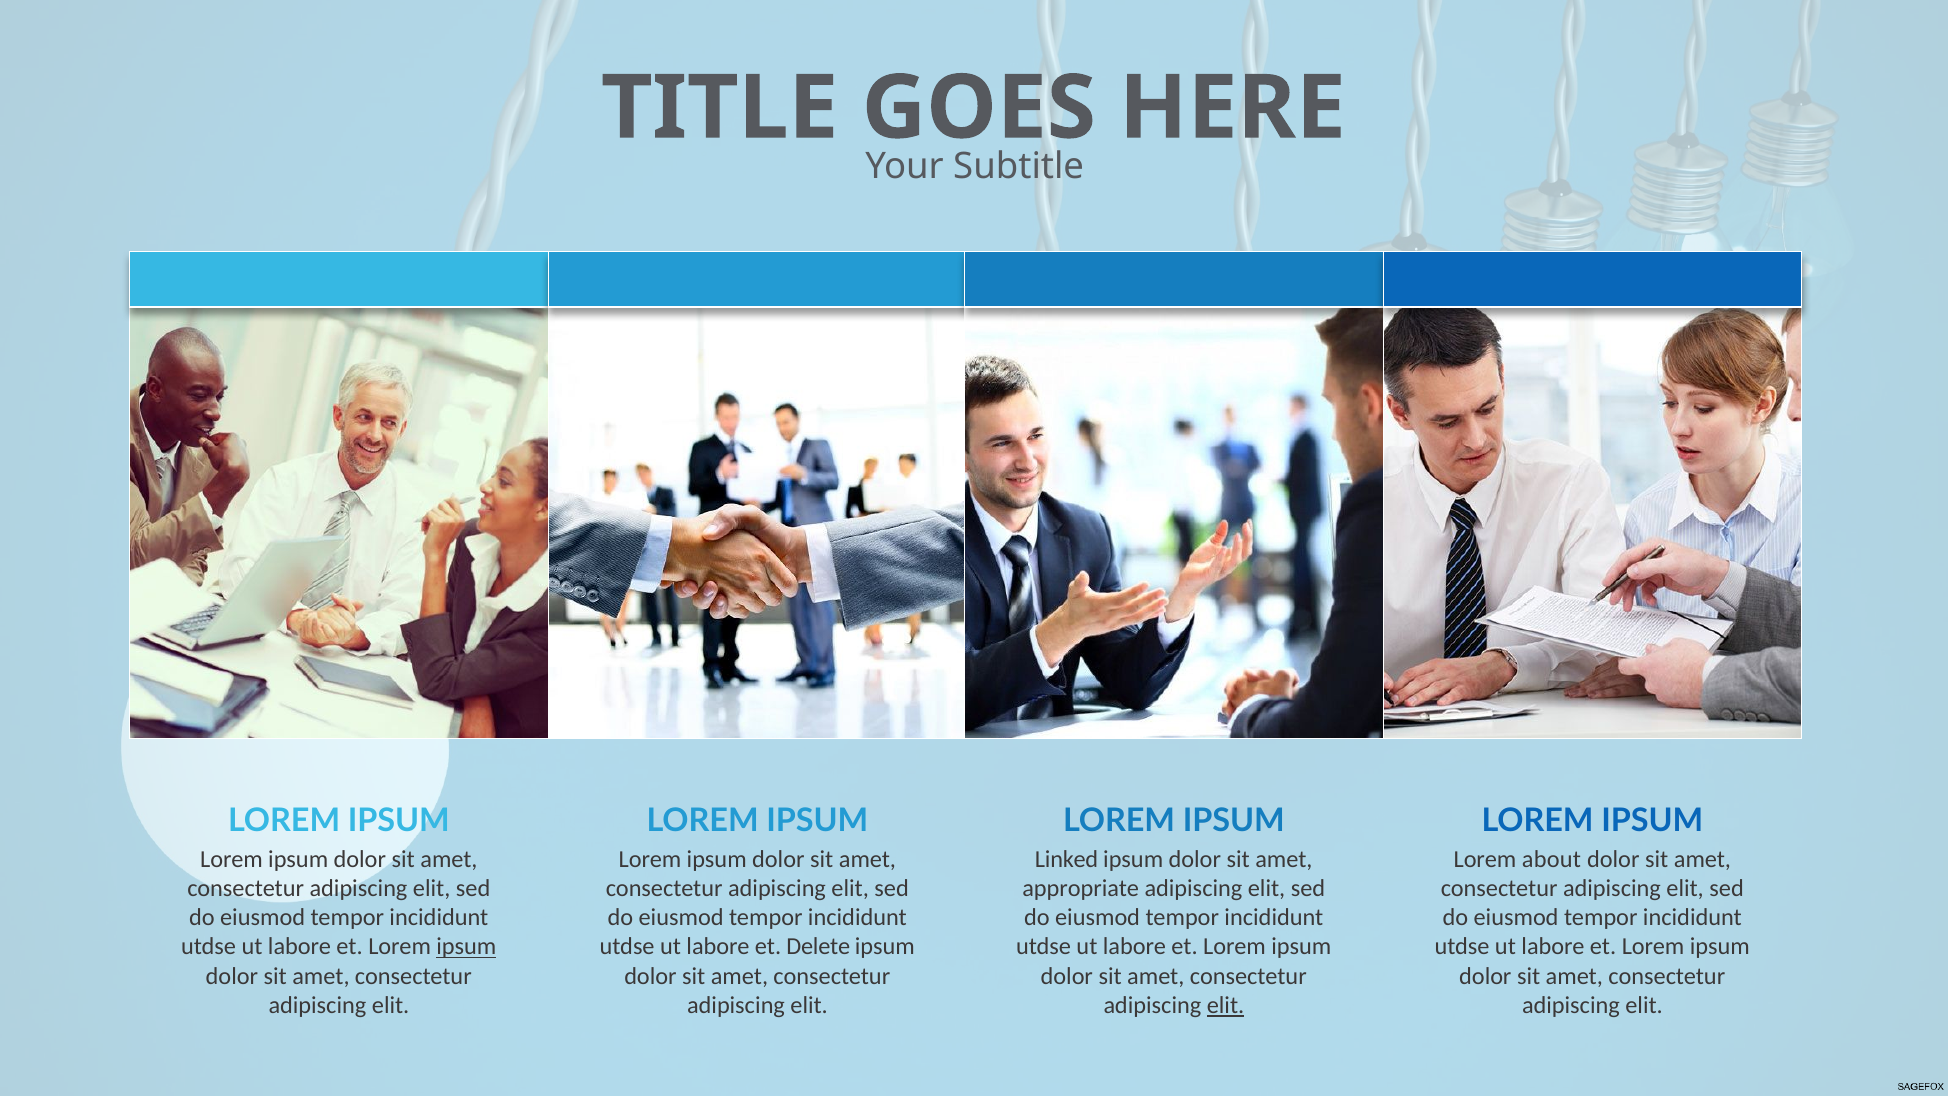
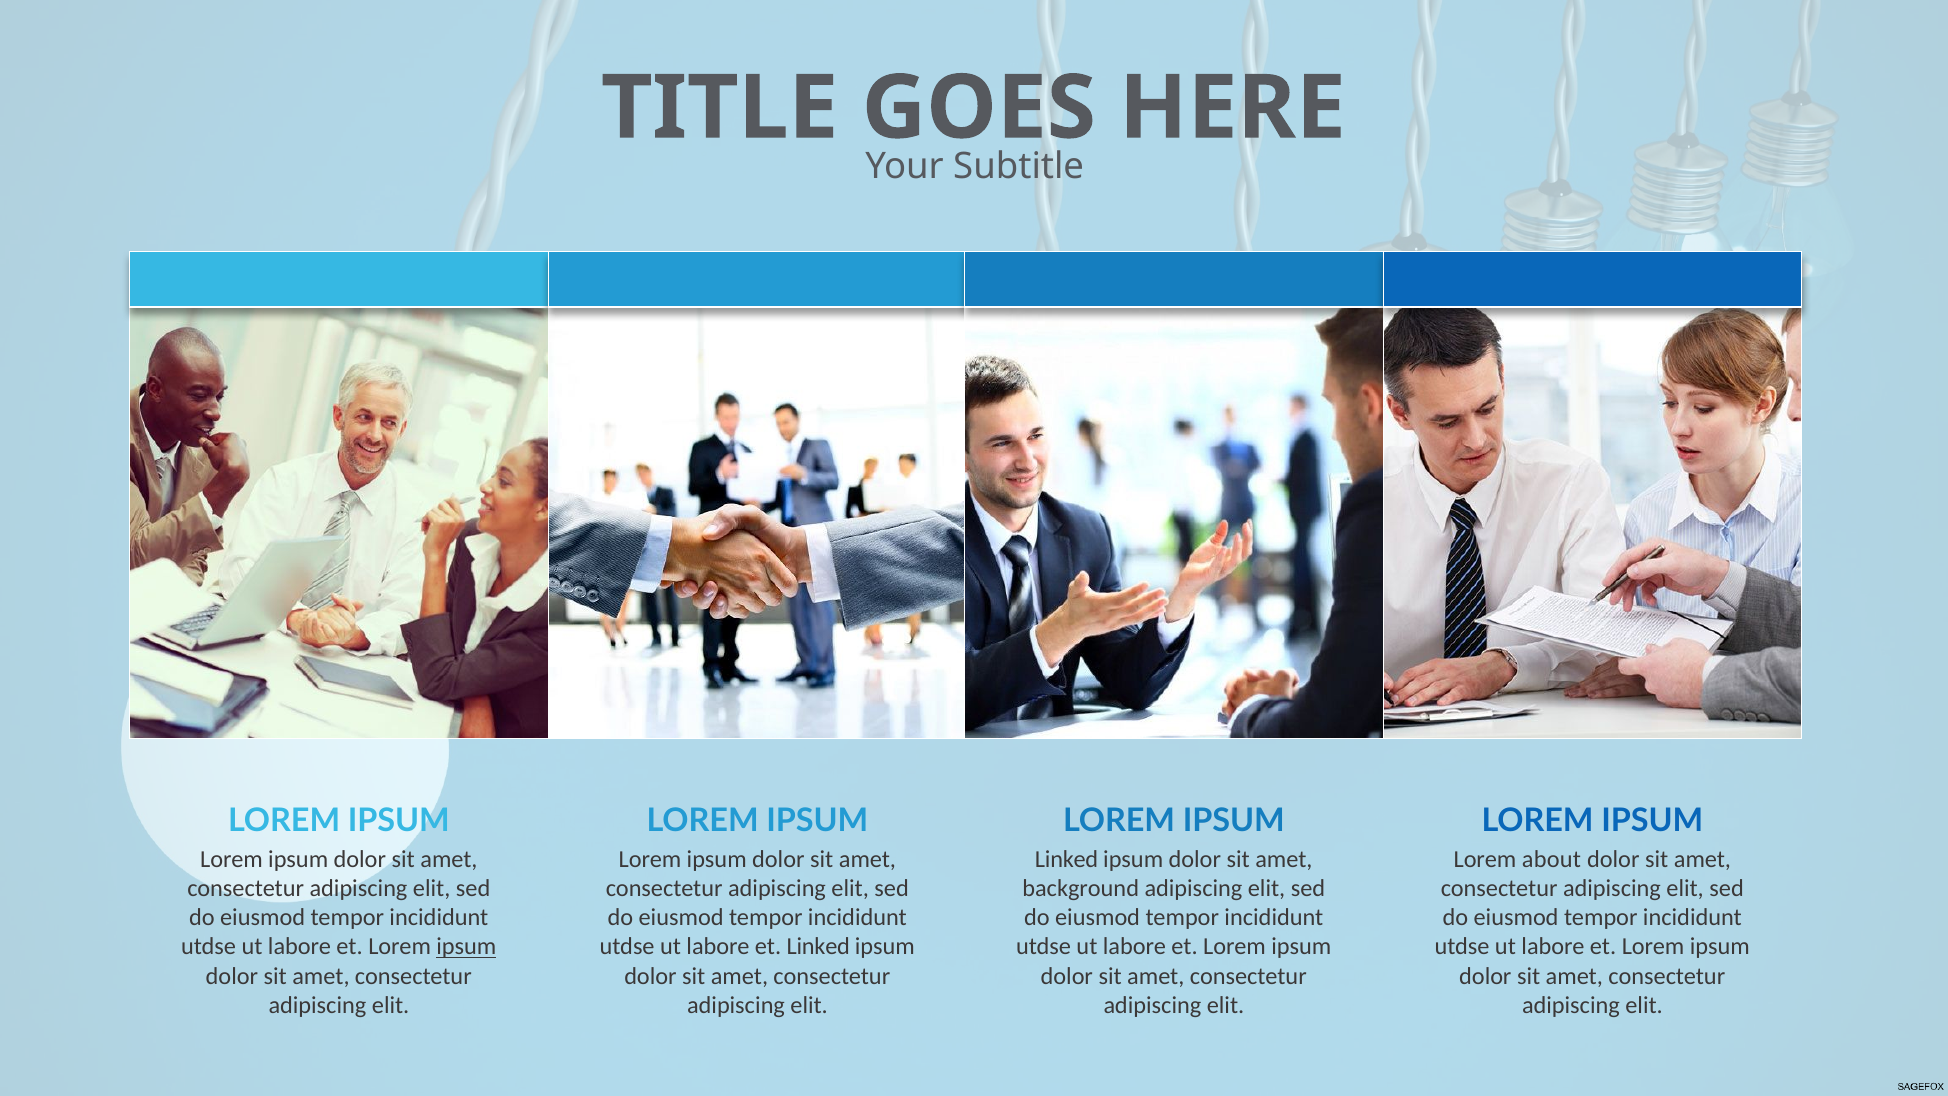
appropriate: appropriate -> background (1081, 888)
et Delete: Delete -> Linked (818, 947)
elit underline: present -> none (1226, 1005)
